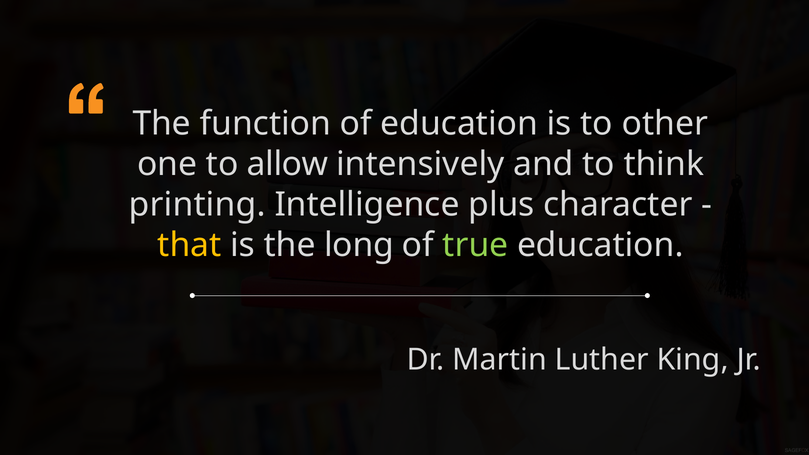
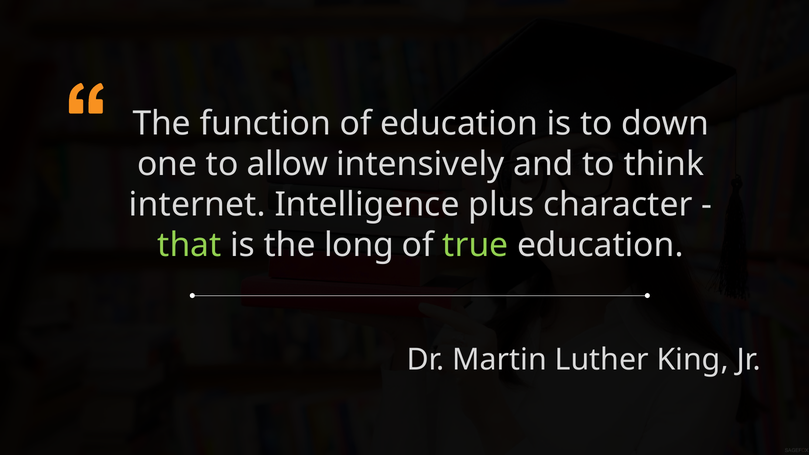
other: other -> down (665, 124)
printing: printing -> internet (197, 205)
that colour: yellow -> light green (189, 245)
